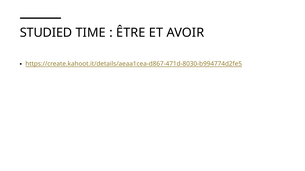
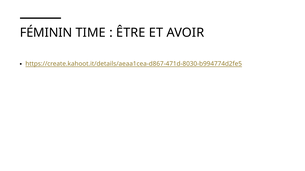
STUDIED: STUDIED -> FÉMININ (46, 33)
